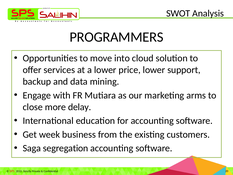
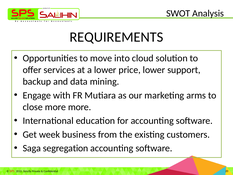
PROGRAMMERS: PROGRAMMERS -> REQUIREMENTS (116, 37)
more delay: delay -> more (80, 107)
